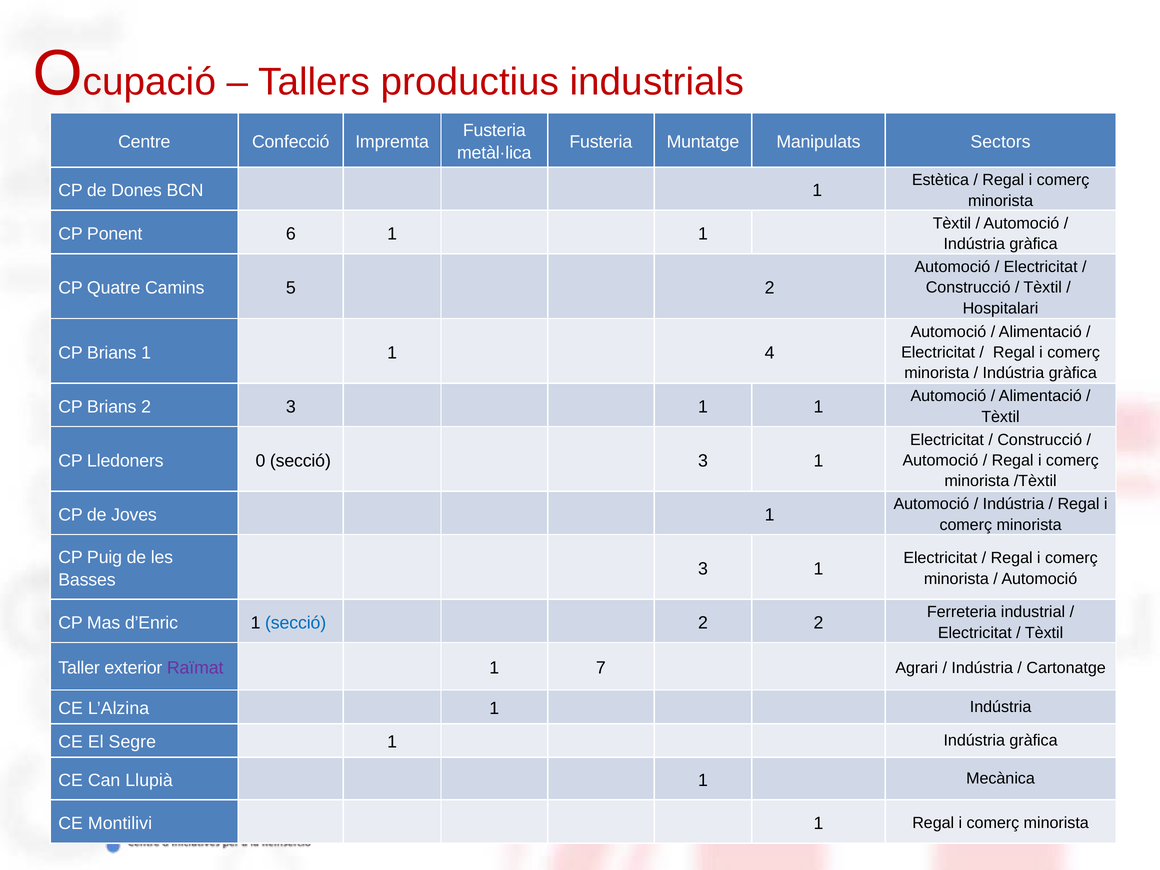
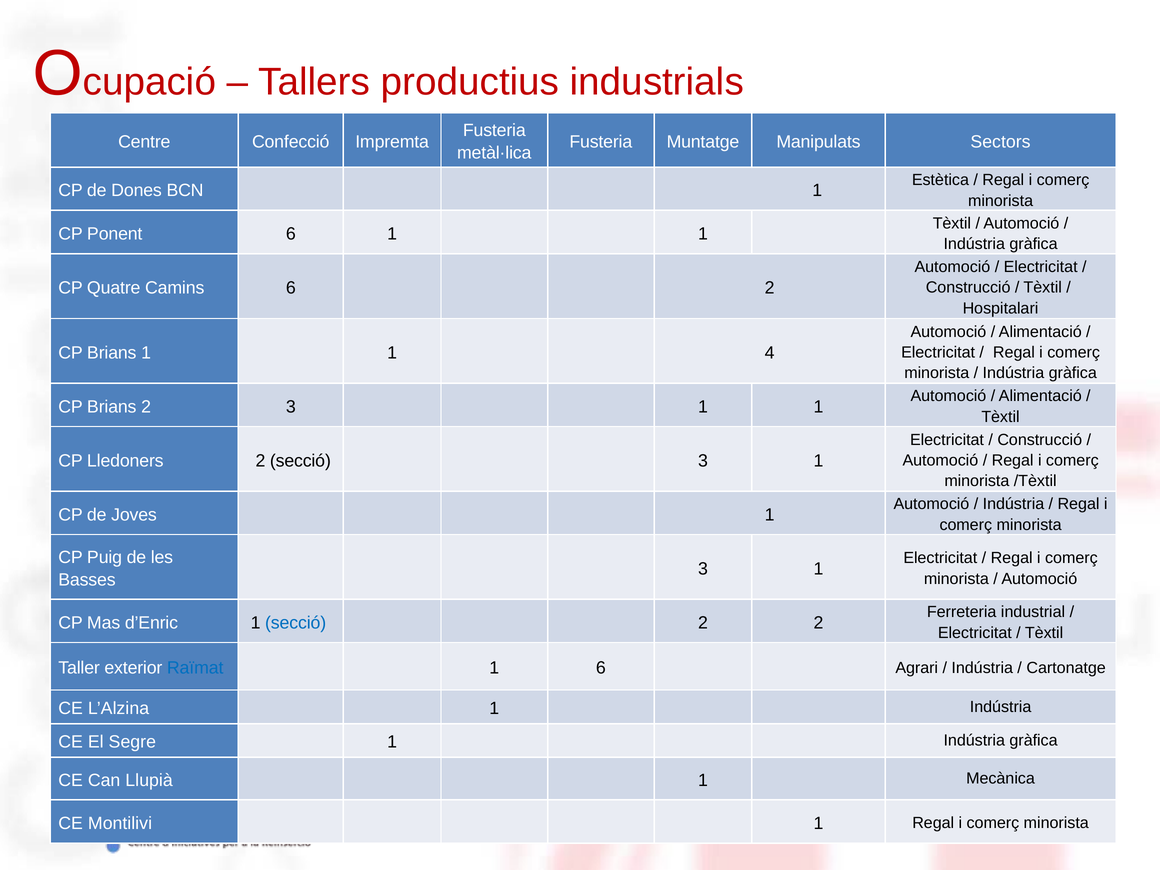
Camins 5: 5 -> 6 (291, 288)
Lledoners 0: 0 -> 2 (260, 461)
Raïmat colour: purple -> blue (195, 668)
1 7: 7 -> 6 (601, 668)
